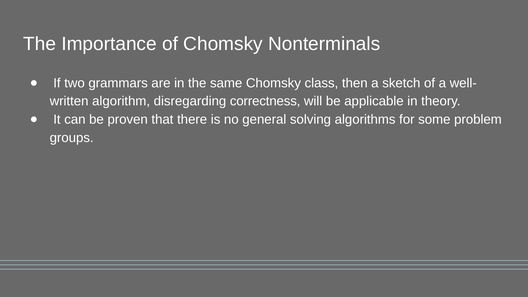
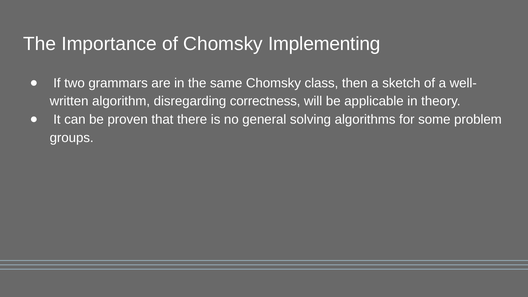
Nonterminals: Nonterminals -> Implementing (324, 44)
